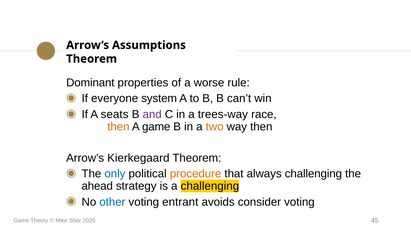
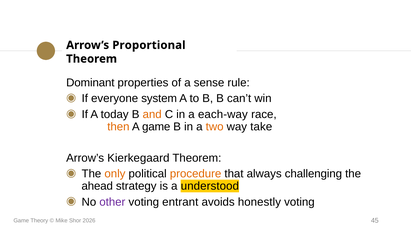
Assumptions: Assumptions -> Proportional (149, 45)
worse: worse -> sense (209, 83)
seats: seats -> today (115, 114)
and colour: purple -> orange (152, 114)
trees-way: trees-way -> each-way (223, 114)
way then: then -> take (261, 127)
only colour: blue -> orange (115, 174)
a challenging: challenging -> understood (210, 186)
other colour: blue -> purple (112, 202)
consider: consider -> honestly (259, 202)
